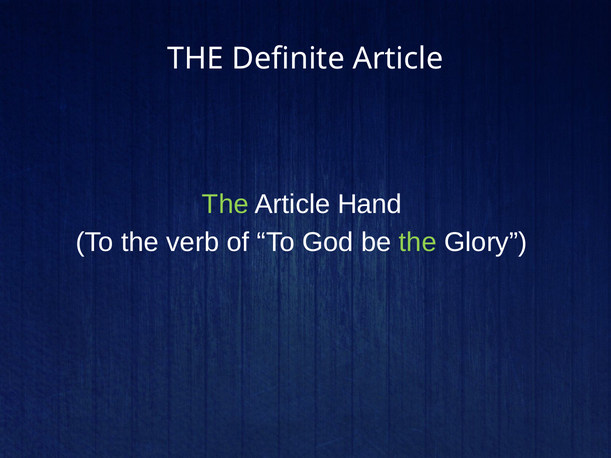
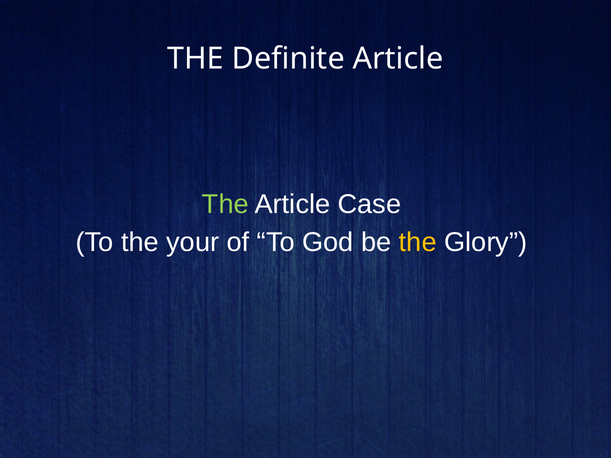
Hand: Hand -> Case (369, 204)
verb: verb -> your (193, 242)
the colour: light green -> yellow (418, 242)
